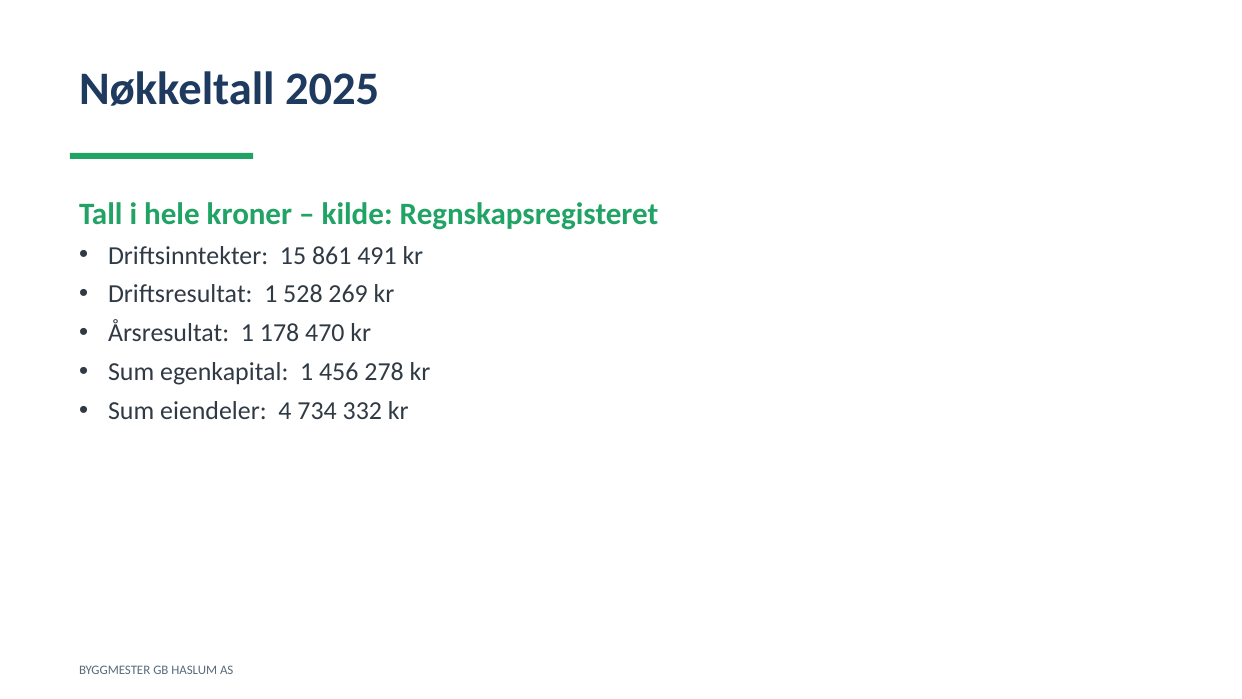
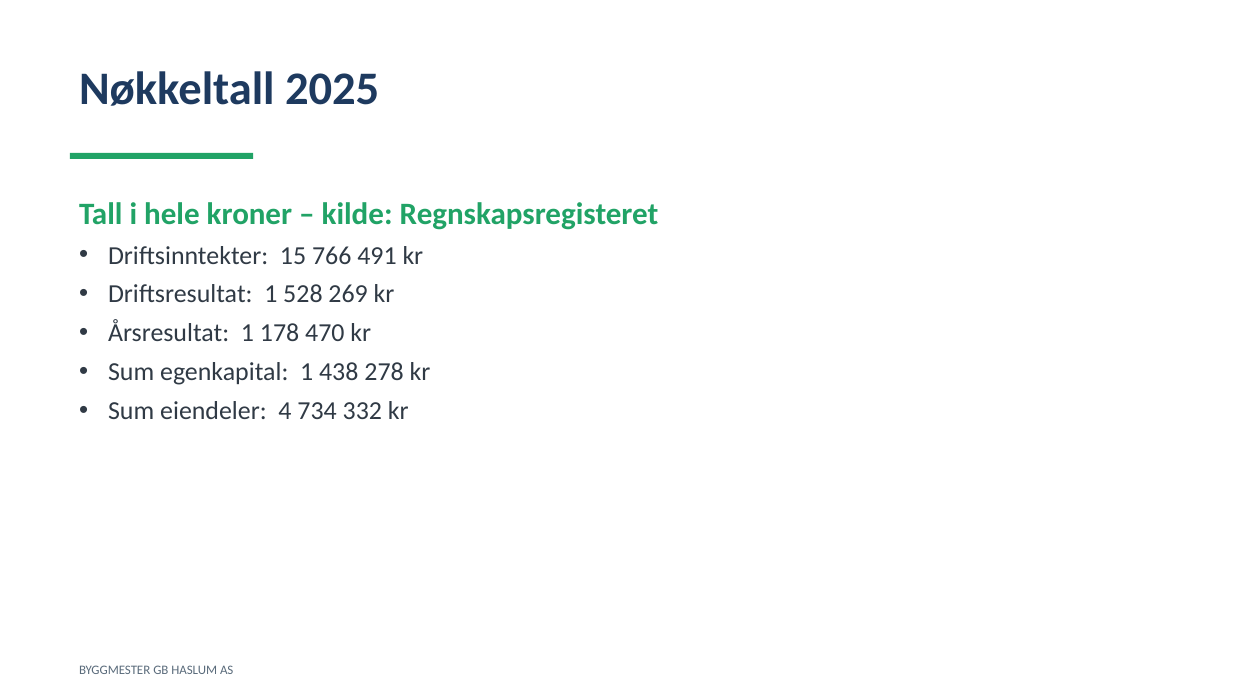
861: 861 -> 766 (332, 255)
456: 456 -> 438 (339, 372)
